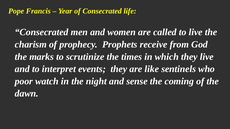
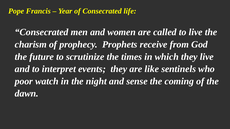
marks: marks -> future (42, 57)
